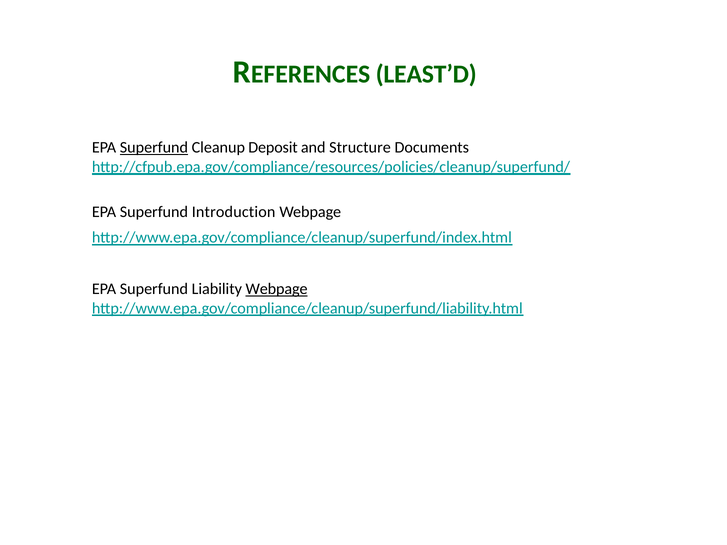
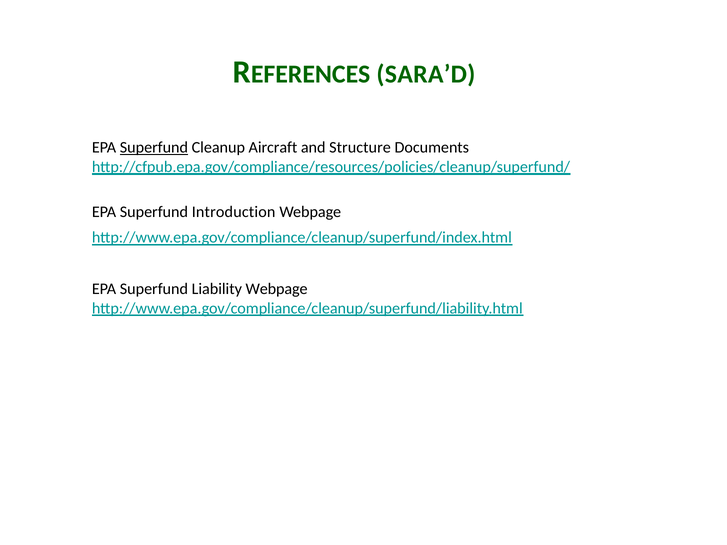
LEAST’D: LEAST’D -> SARA’D (426, 74)
Deposit: Deposit -> Aircraft (273, 148)
Webpage underline: present -> none (277, 289)
